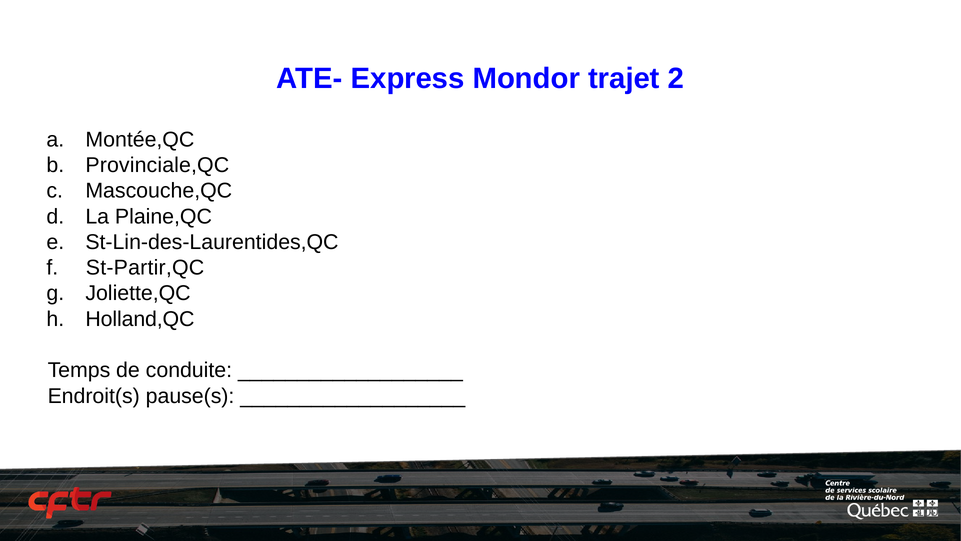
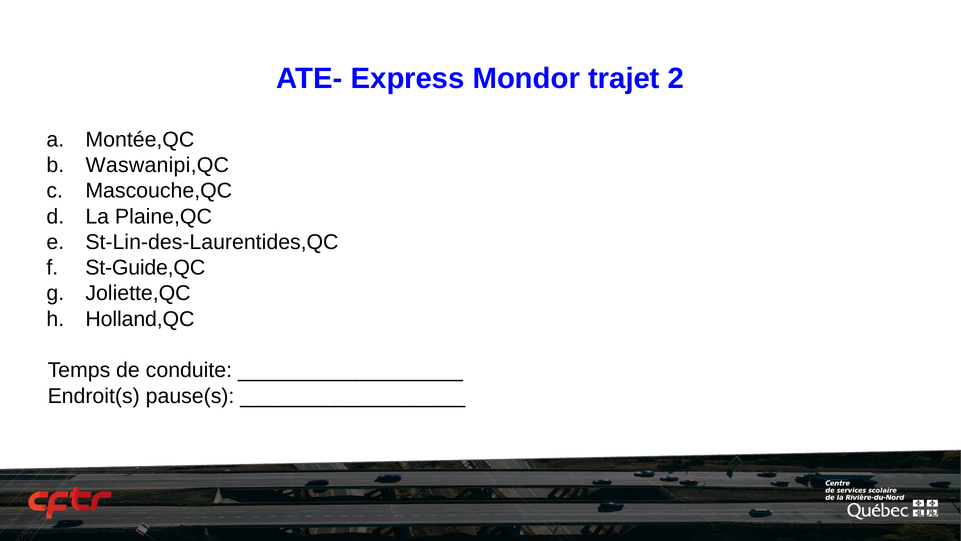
Provinciale,QC: Provinciale,QC -> Waswanipi,QC (157, 165)
St-Partir,QC: St-Partir,QC -> St-Guide,QC (145, 268)
